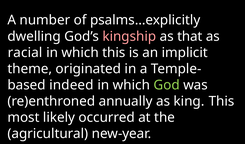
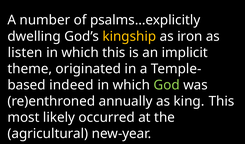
kingship colour: pink -> yellow (129, 36)
that: that -> iron (190, 36)
racial: racial -> listen (25, 52)
